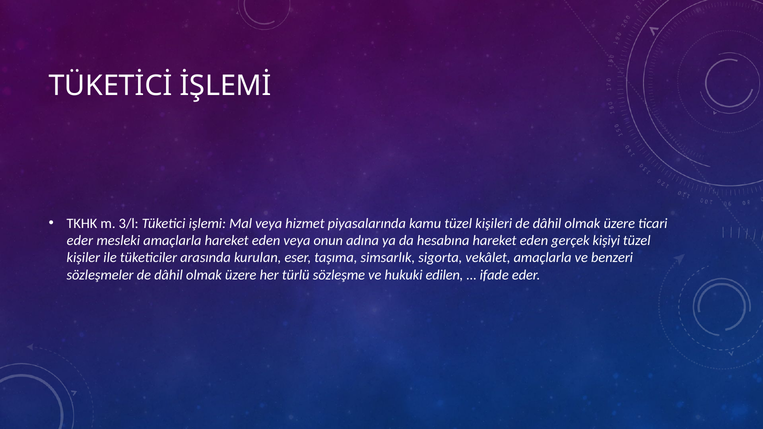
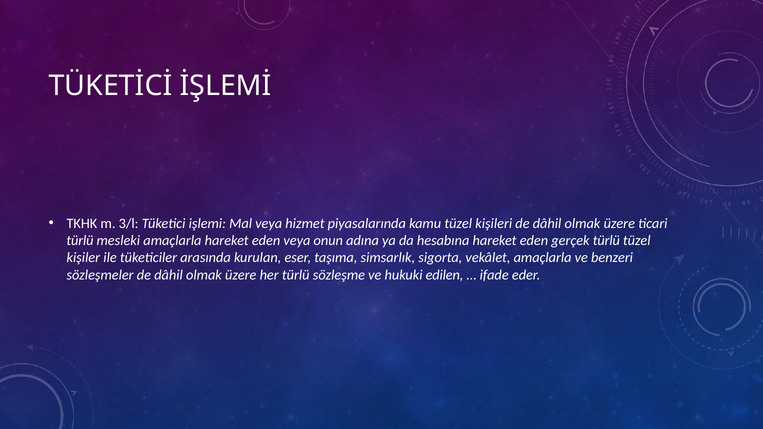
eder: eder -> türlü (80, 241)
gerçek kişiyi: kişiyi -> türlü (606, 241)
